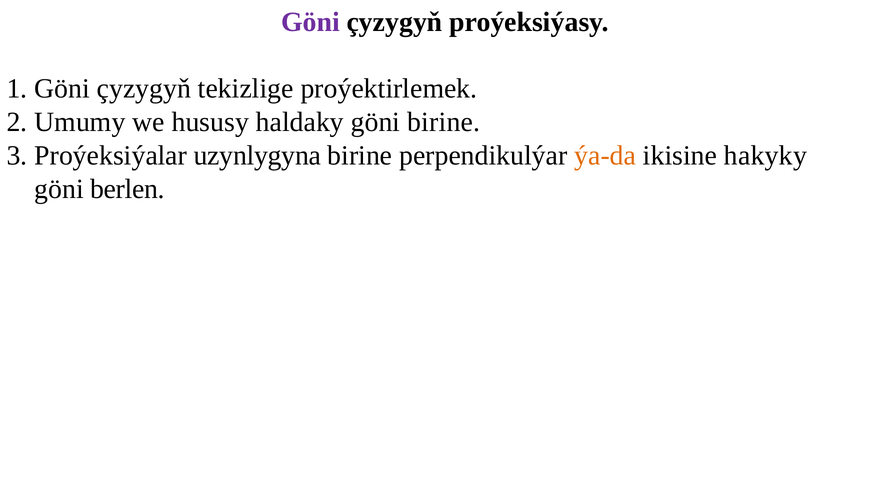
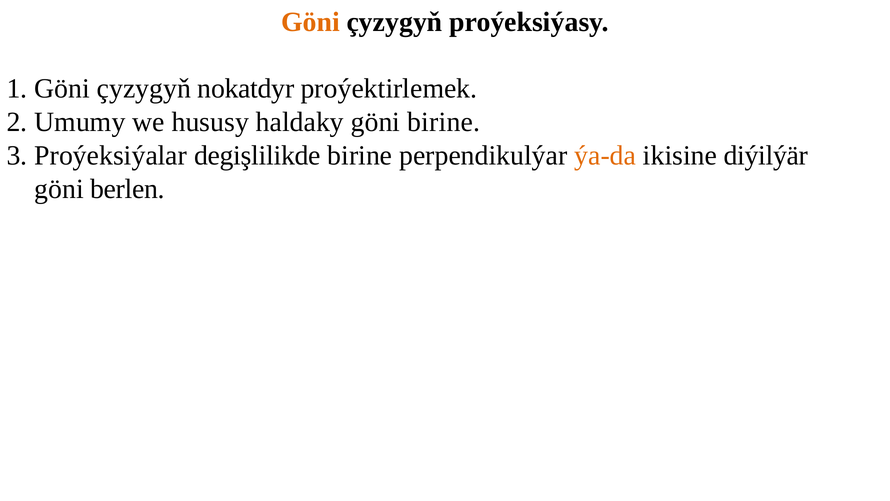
Göni colour: purple -> orange (310, 22)
tekizlige: tekizlige -> nokatdyr (246, 89)
uzynlygyna: uzynlygyna -> degişlilikde (257, 155)
hakyky: hakyky -> diýilýär (766, 155)
